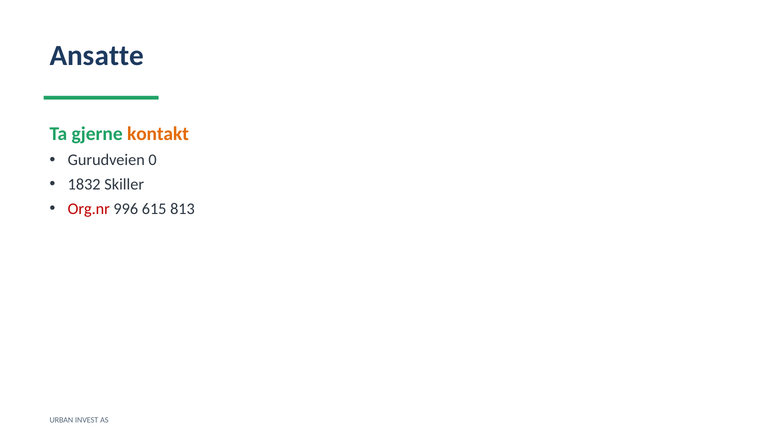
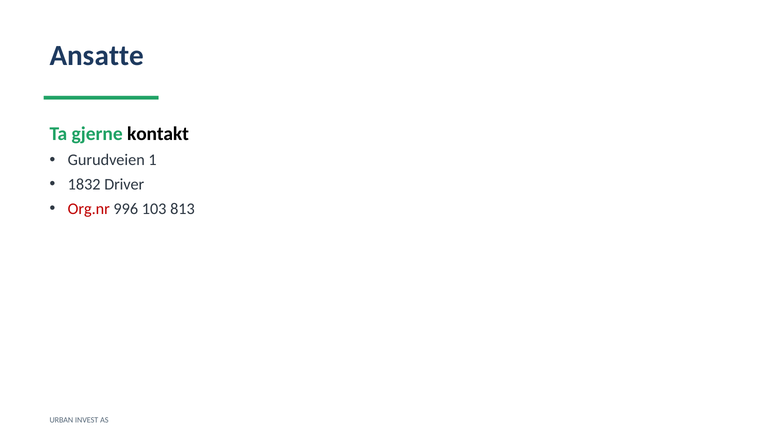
kontakt colour: orange -> black (158, 134)
0: 0 -> 1 (153, 160)
Skiller: Skiller -> Driver (124, 184)
615: 615 -> 103 (154, 209)
